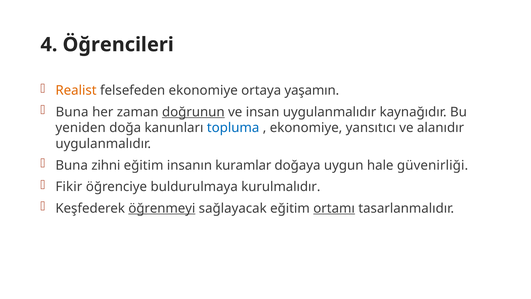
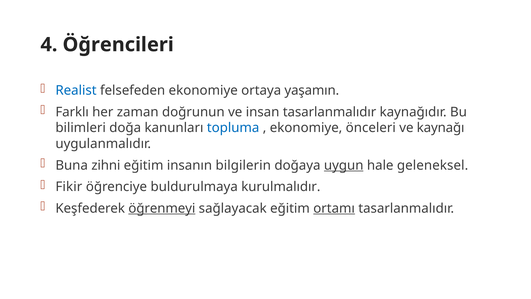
Realist colour: orange -> blue (76, 90)
Buna: Buna -> Farklı (72, 112)
doğrunun underline: present -> none (193, 112)
insan uygulanmalıdır: uygulanmalıdır -> tasarlanmalıdır (330, 112)
yeniden: yeniden -> bilimleri (81, 128)
yansıtıcı: yansıtıcı -> önceleri (371, 128)
alanıdır: alanıdır -> kaynağı (441, 128)
kuramlar: kuramlar -> bilgilerin (243, 165)
uygun underline: none -> present (344, 165)
güvenirliği: güvenirliği -> geleneksel (433, 165)
